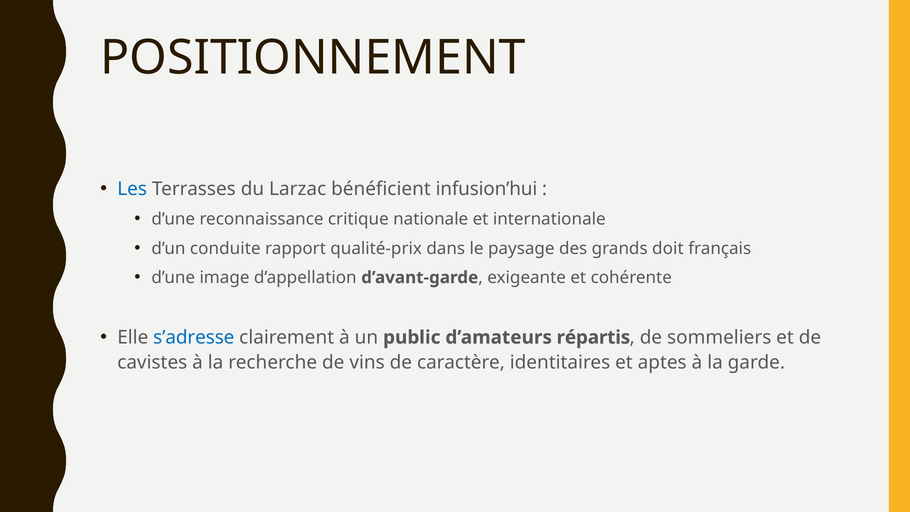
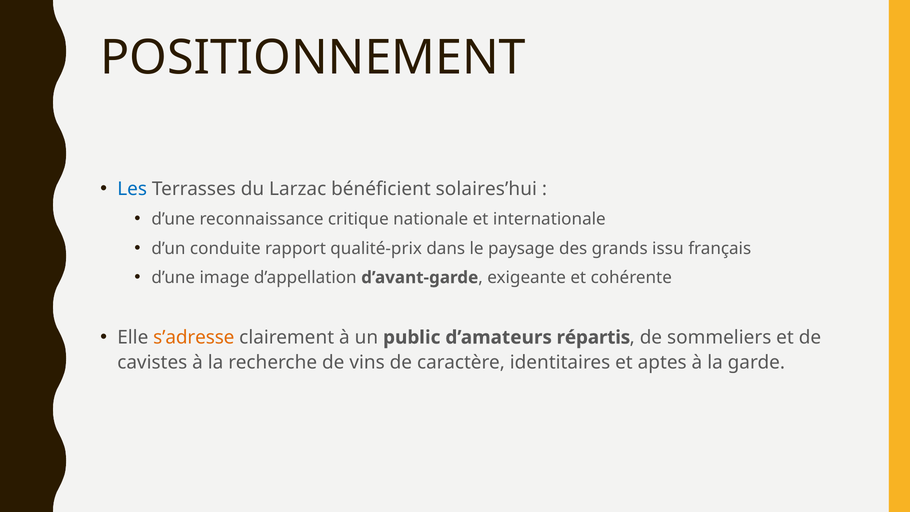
infusion’hui: infusion’hui -> solaires’hui (486, 189)
doit: doit -> issu (668, 248)
s’adresse colour: blue -> orange (194, 337)
